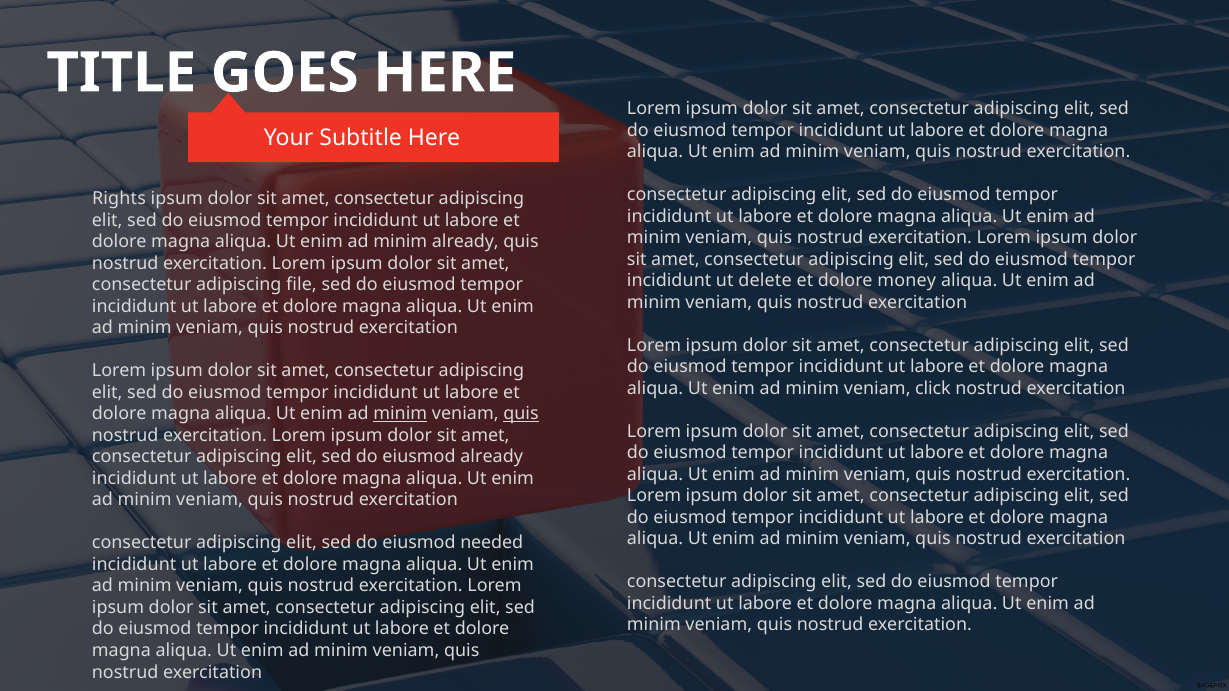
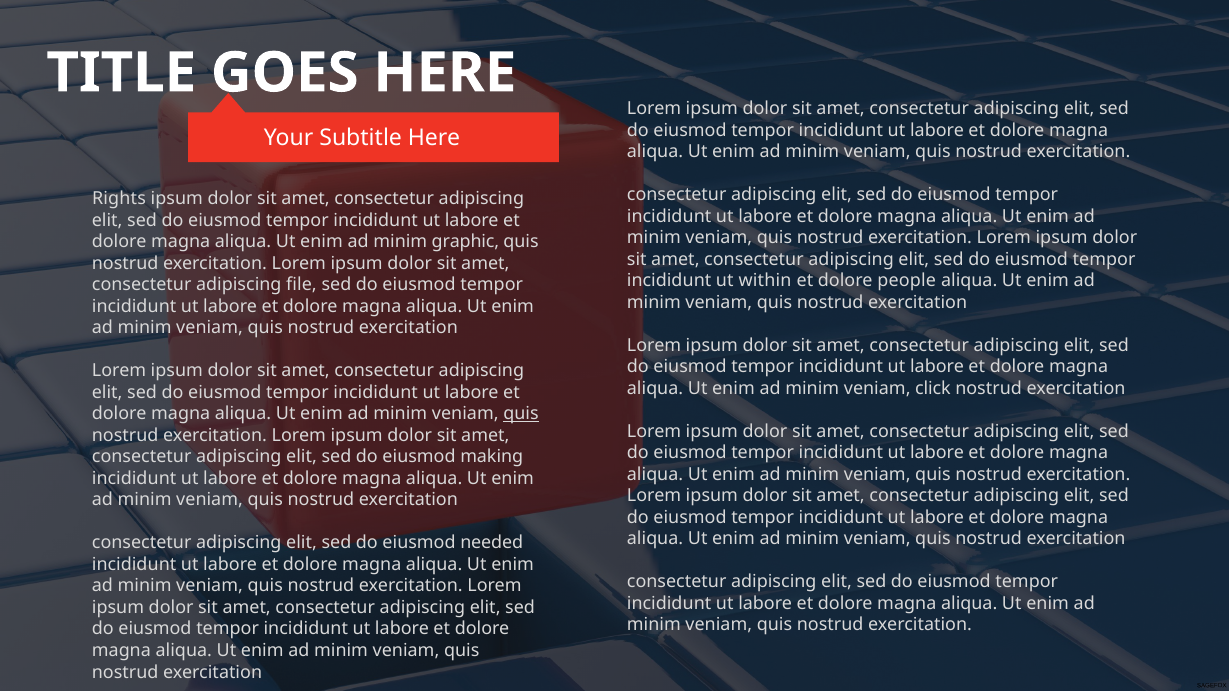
minim already: already -> graphic (465, 242)
delete: delete -> within (765, 281)
money: money -> people (907, 281)
minim underline: present -> none (400, 414)
eiusmod already: already -> making (492, 457)
